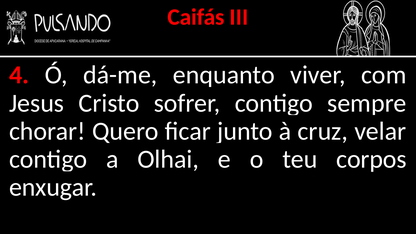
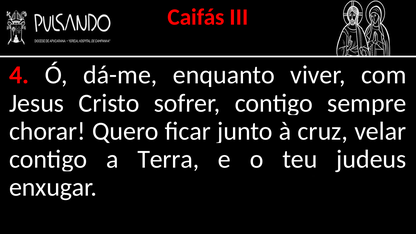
Olhai: Olhai -> Terra (168, 159)
corpos: corpos -> judeus (371, 159)
